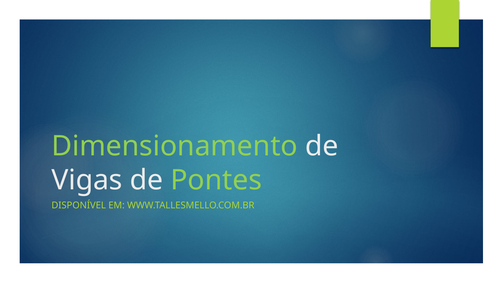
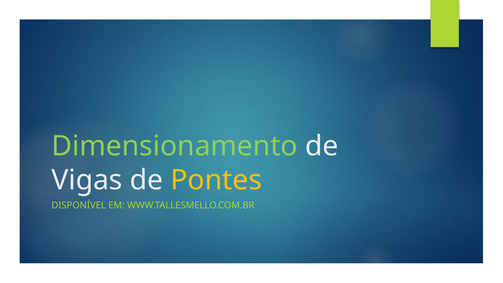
Pontes colour: light green -> yellow (216, 180)
